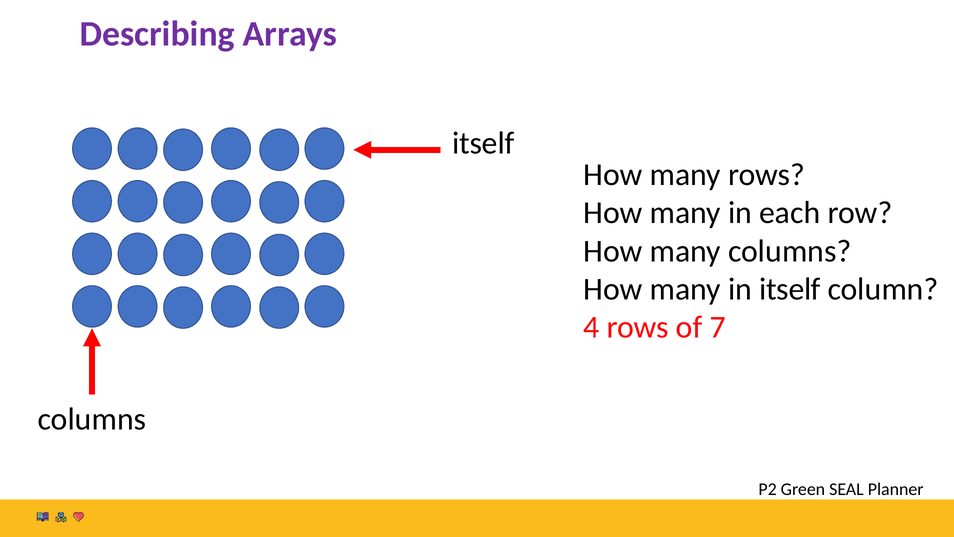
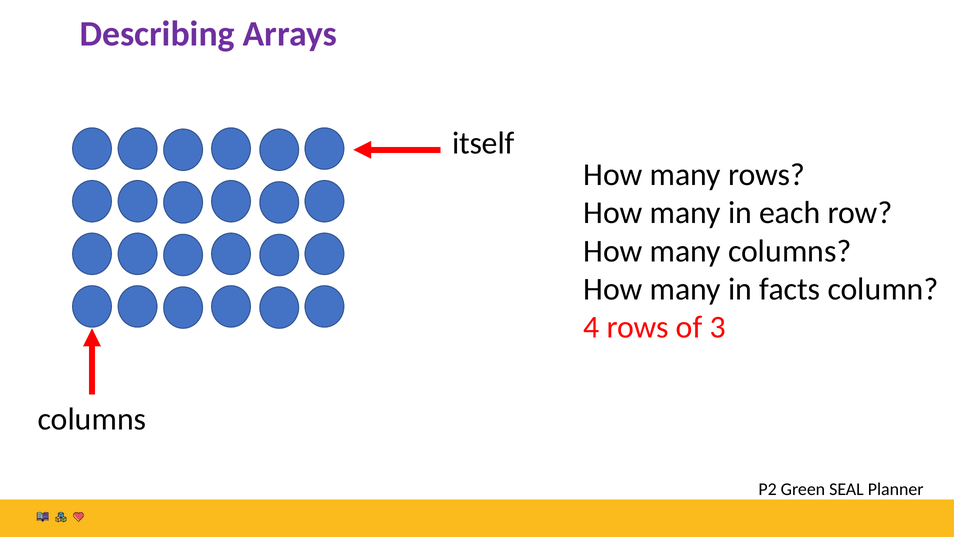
in itself: itself -> facts (790, 289)
7: 7 -> 3 (718, 327)
